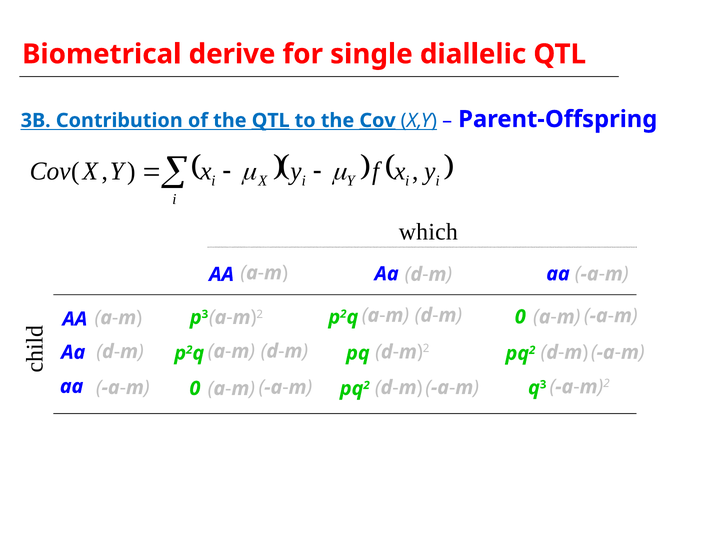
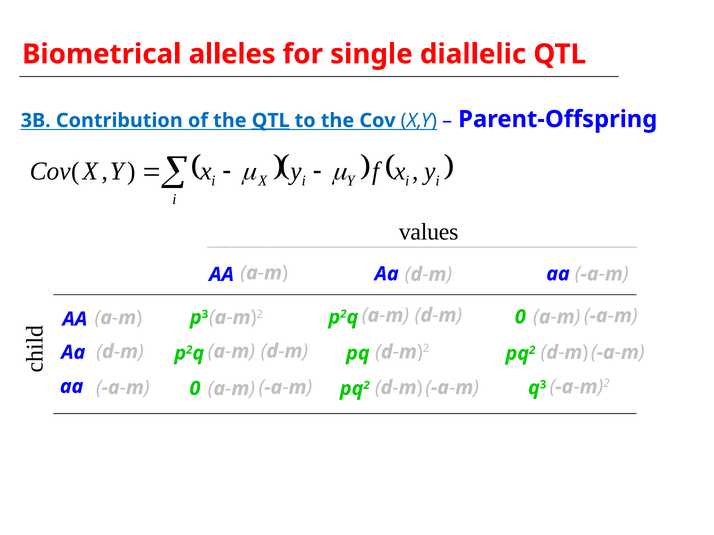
derive: derive -> alleles (232, 54)
Cov underline: present -> none (378, 121)
which: which -> values (429, 232)
